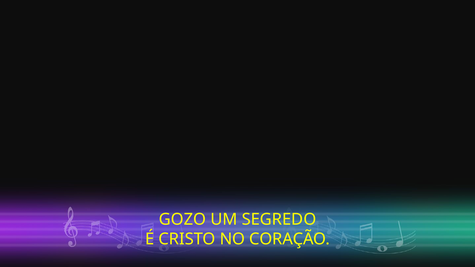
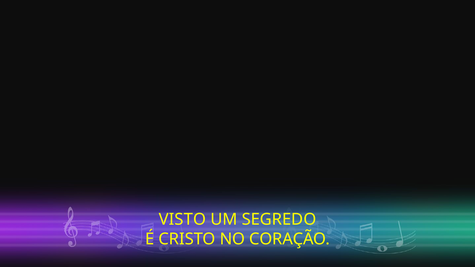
GOZO: GOZO -> VISTO (182, 220)
